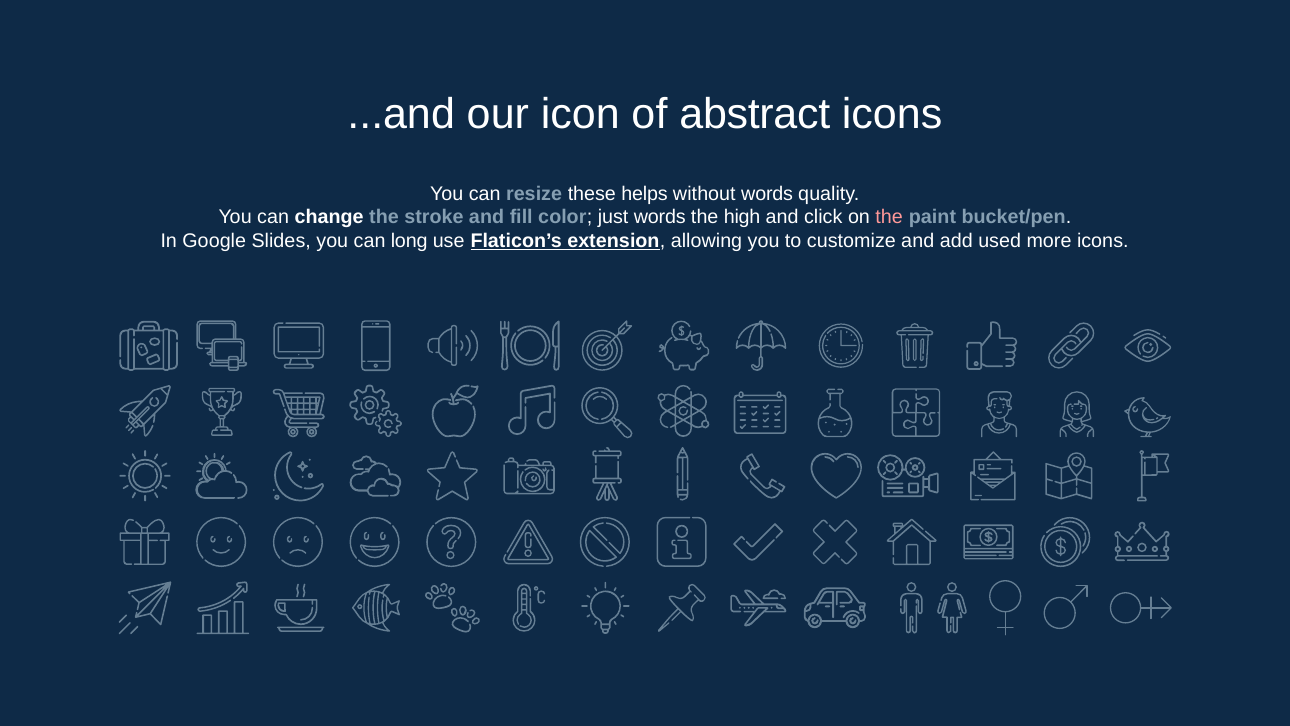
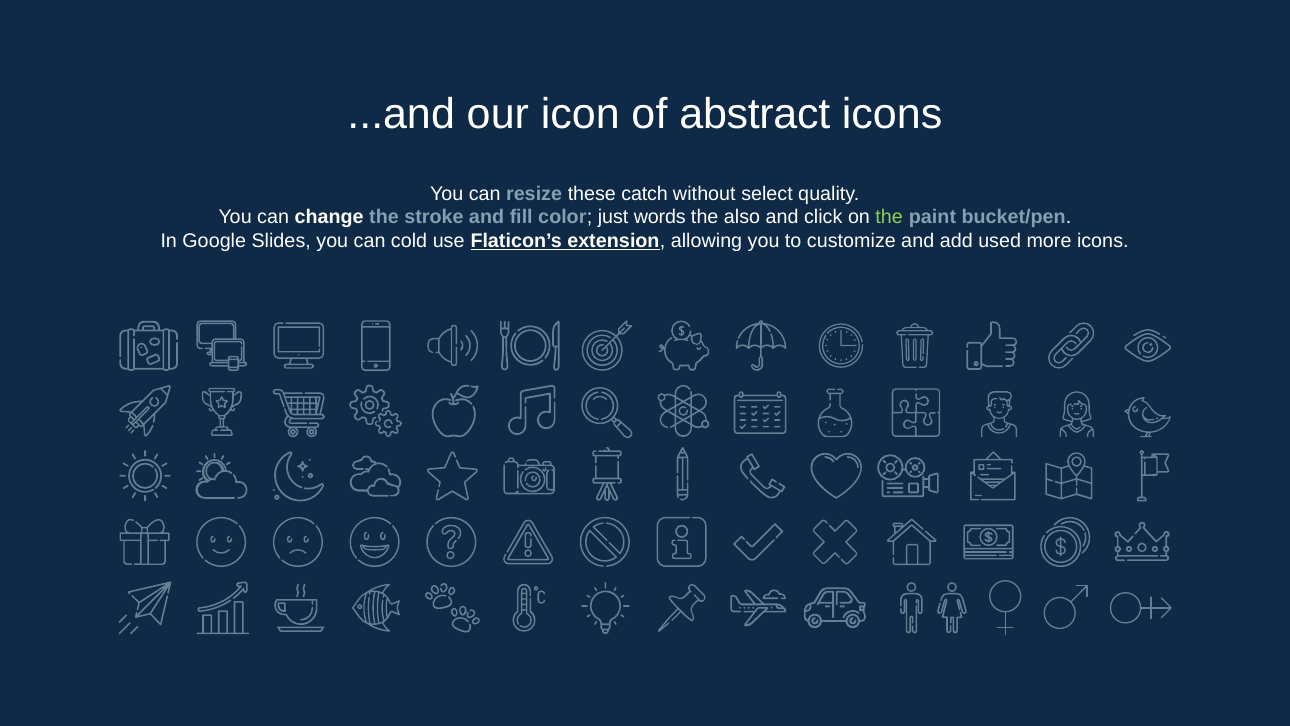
helps: helps -> catch (645, 194)
without words: words -> select (767, 194)
high: high -> also (742, 217)
the colour: pink -> light green (889, 217)
long: long -> cold (409, 241)
